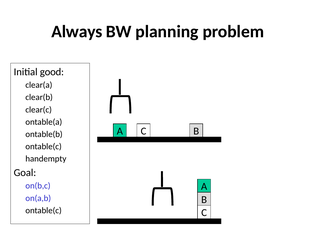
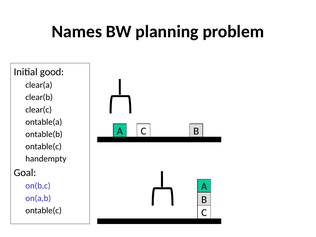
Always: Always -> Names (77, 32)
